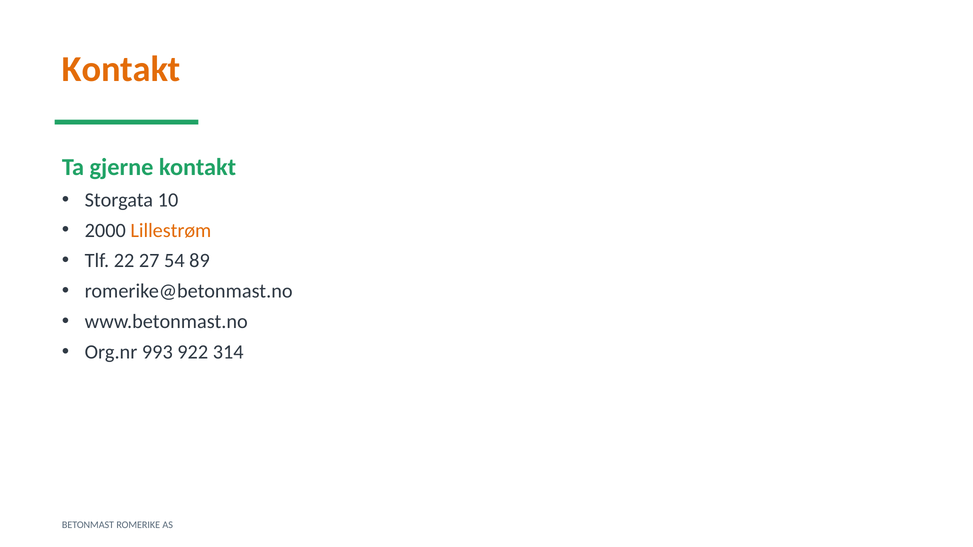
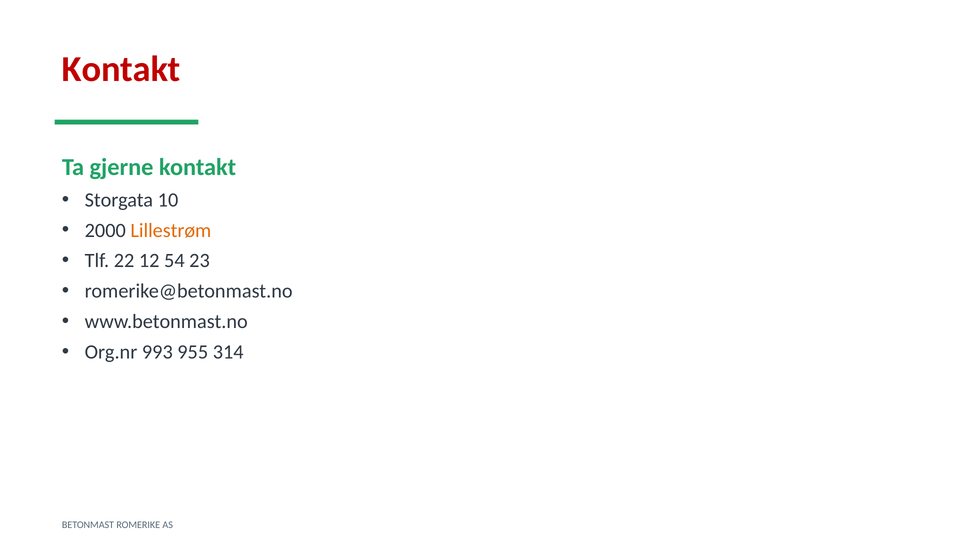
Kontakt colour: orange -> red (121, 69)
27: 27 -> 12 (149, 261)
89: 89 -> 23 (200, 261)
922: 922 -> 955 (193, 352)
